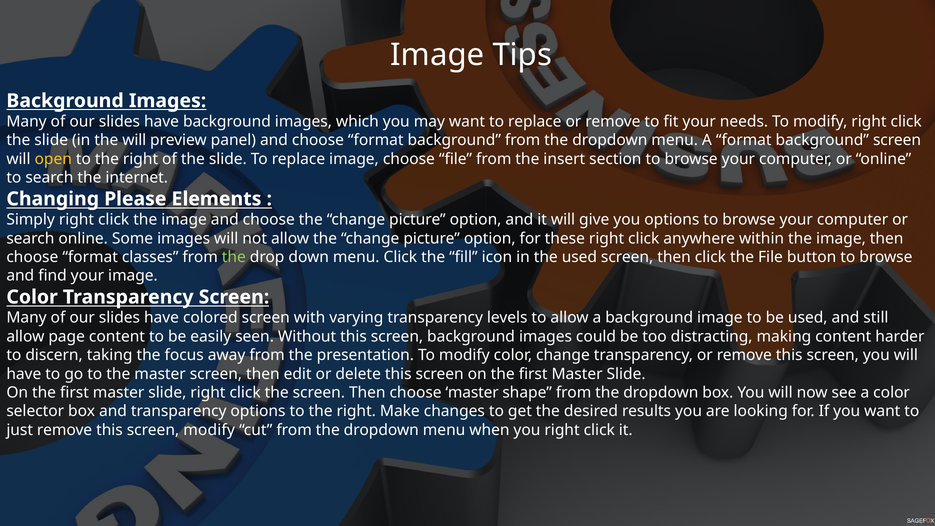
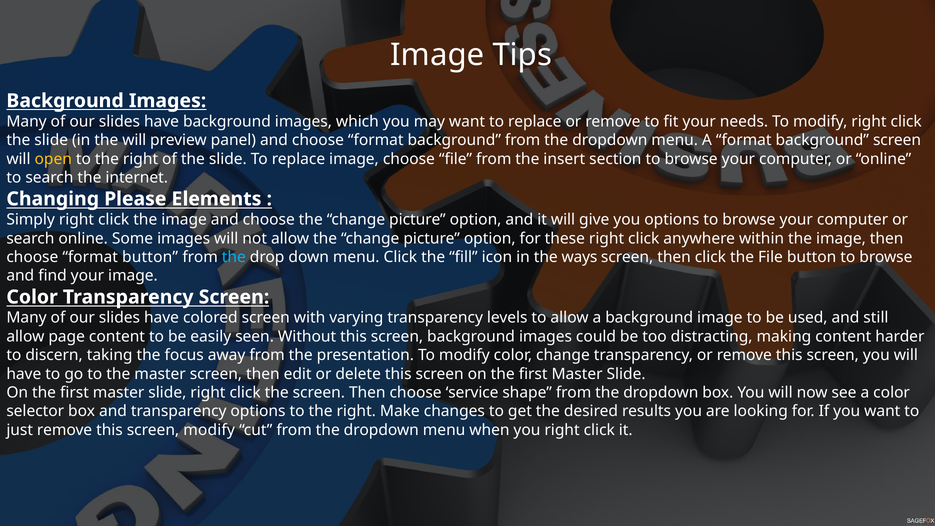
format classes: classes -> button (150, 257)
the colour: light green -> light blue (234, 257)
the used: used -> ways (579, 257)
choose master: master -> service (472, 393)
